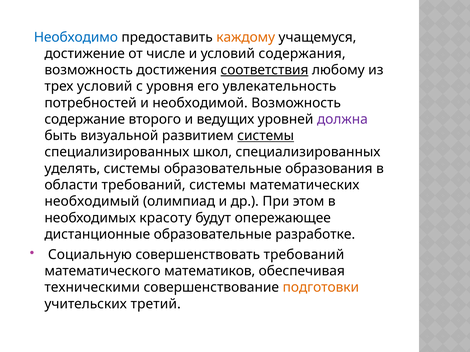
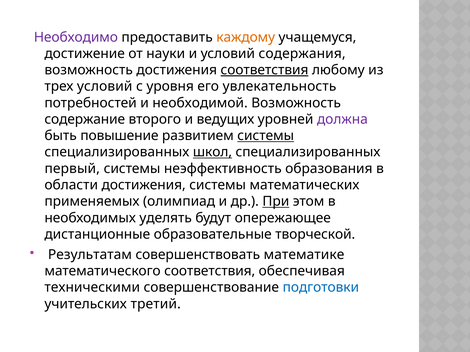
Необходимо colour: blue -> purple (76, 37)
числе: числе -> науки (166, 54)
визуальной: визуальной -> повышение (119, 136)
школ underline: none -> present (212, 152)
уделять: уделять -> первый (72, 169)
системы образовательные: образовательные -> неэффективность (223, 169)
области требований: требований -> достижения (144, 185)
необходимый: необходимый -> применяемых (92, 202)
При underline: none -> present (276, 202)
красоту: красоту -> уделять (166, 218)
разработке: разработке -> творческой (315, 235)
Социальную: Социальную -> Результатам (90, 255)
совершенствовать требований: требований -> математике (304, 255)
математического математиков: математиков -> соответствия (210, 271)
подготовки colour: orange -> blue (321, 288)
